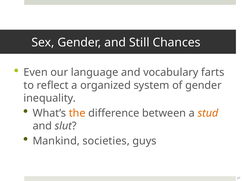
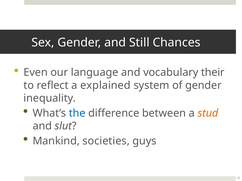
farts: farts -> their (213, 73)
organized: organized -> explained (105, 86)
the colour: orange -> blue (77, 113)
